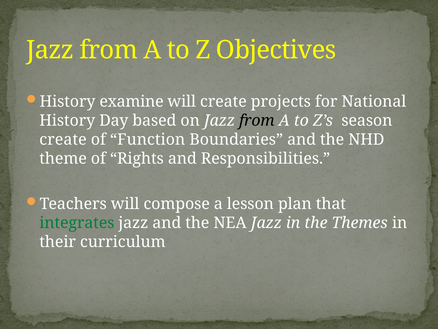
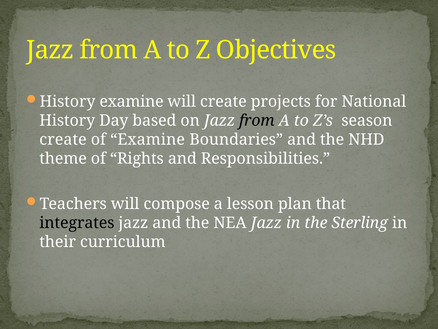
of Function: Function -> Examine (148, 140)
integrates colour: green -> black (77, 223)
Themes: Themes -> Sterling (360, 223)
